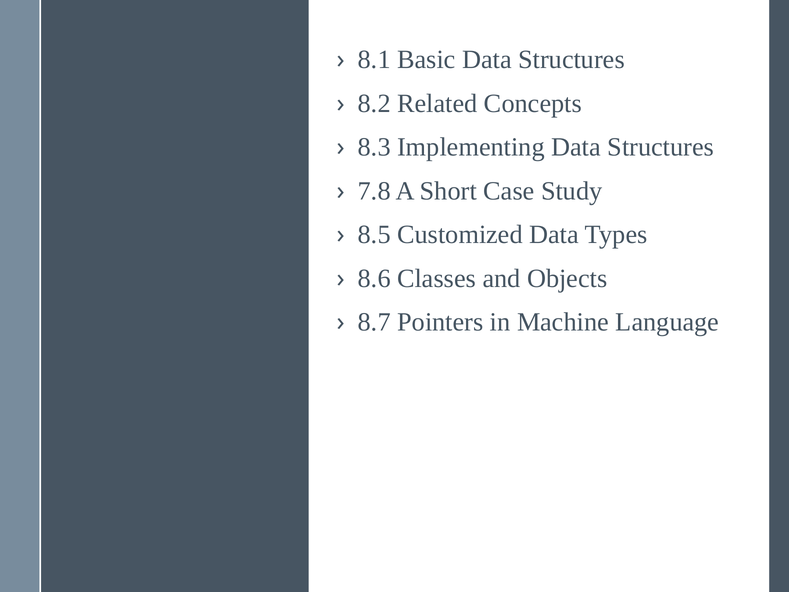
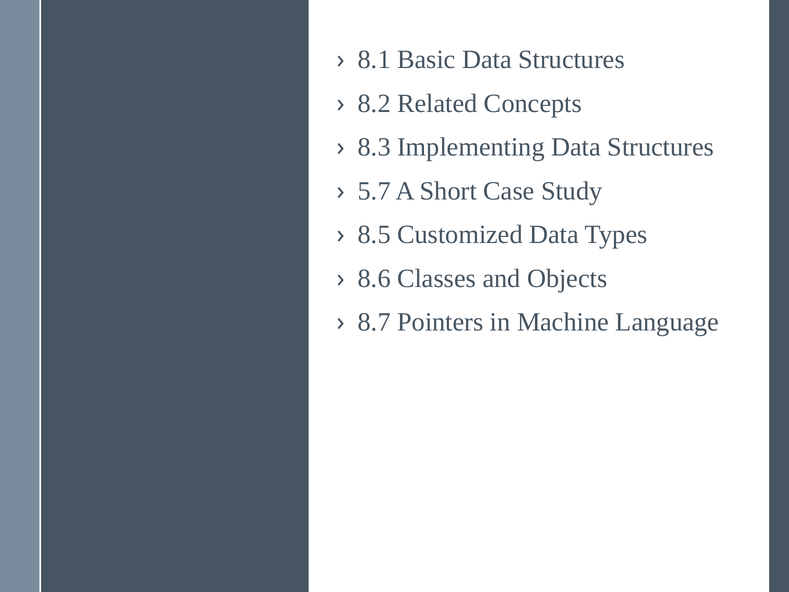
7.8: 7.8 -> 5.7 (374, 191)
